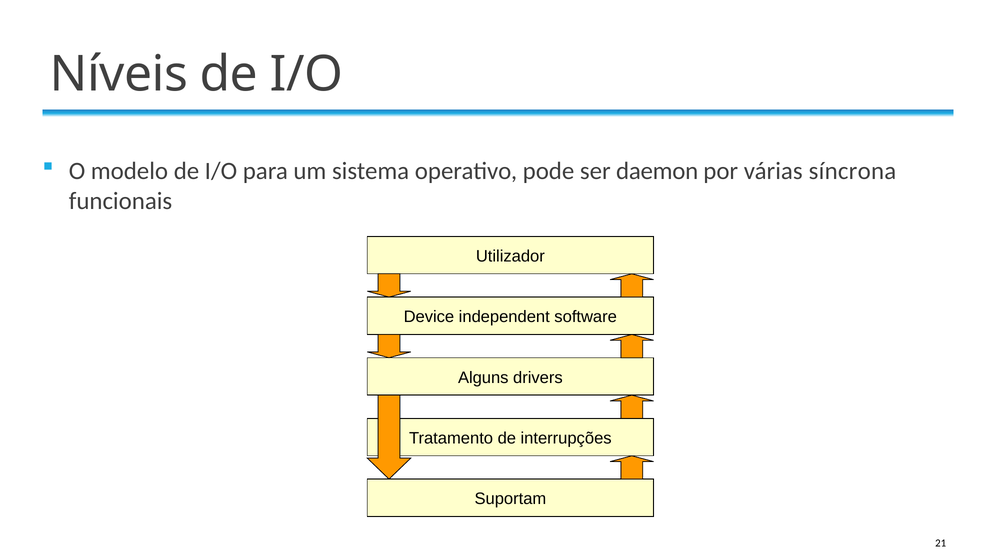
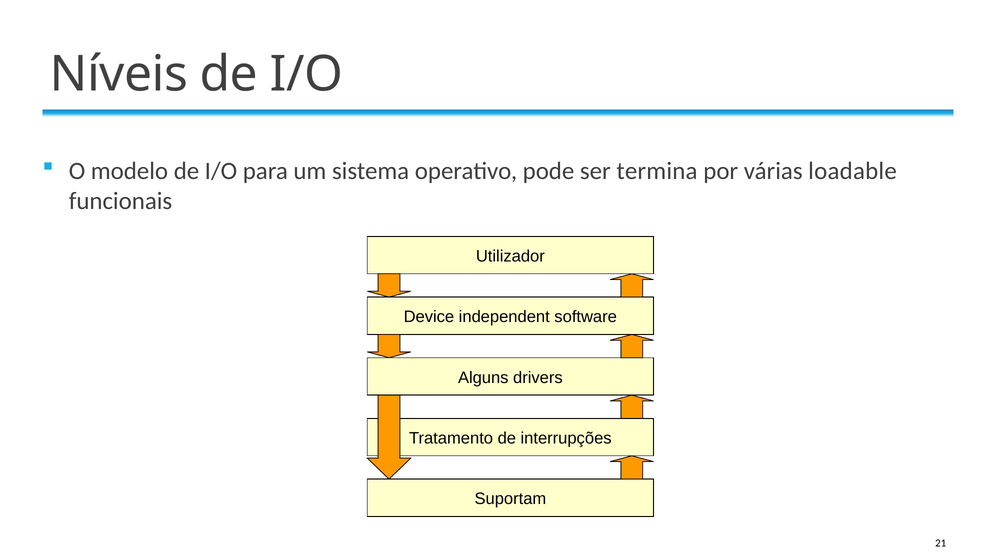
daemon: daemon -> termina (657, 171)
síncrona: síncrona -> loadable (853, 171)
